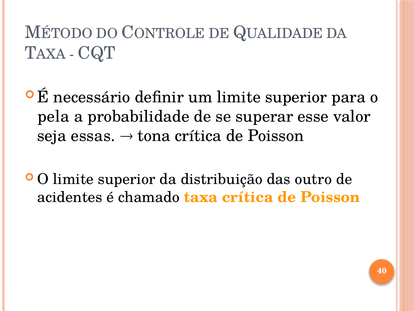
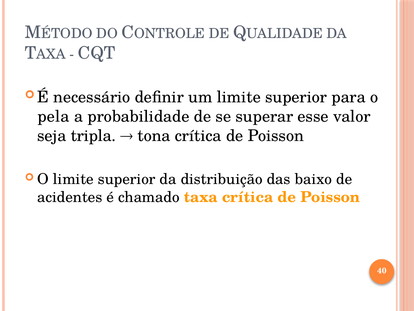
essas: essas -> tripla (93, 136)
outro: outro -> baixo (313, 179)
